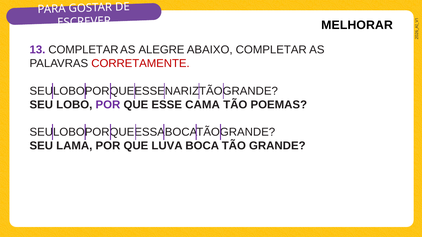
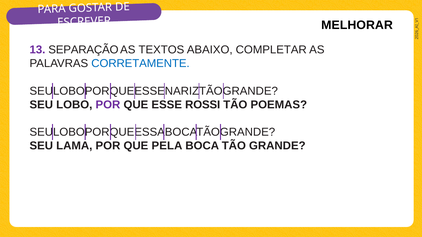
13 COMPLETAR: COMPLETAR -> SEPARAÇÃO (83, 50)
ALEGRE: ALEGRE -> TEXTOS (161, 50)
CORRETAMENTE colour: red -> blue (140, 64)
CAMA: CAMA -> ROSSI (203, 105)
LUVA: LUVA -> PELA (167, 146)
